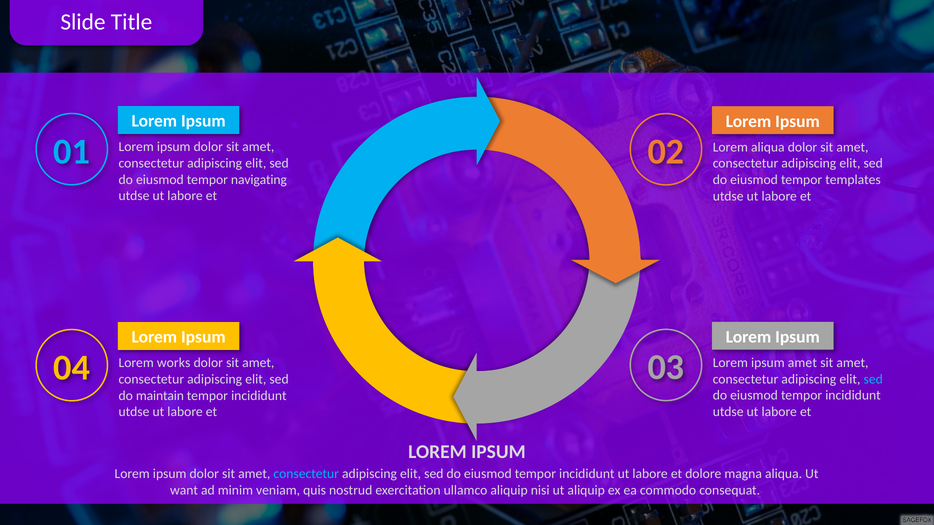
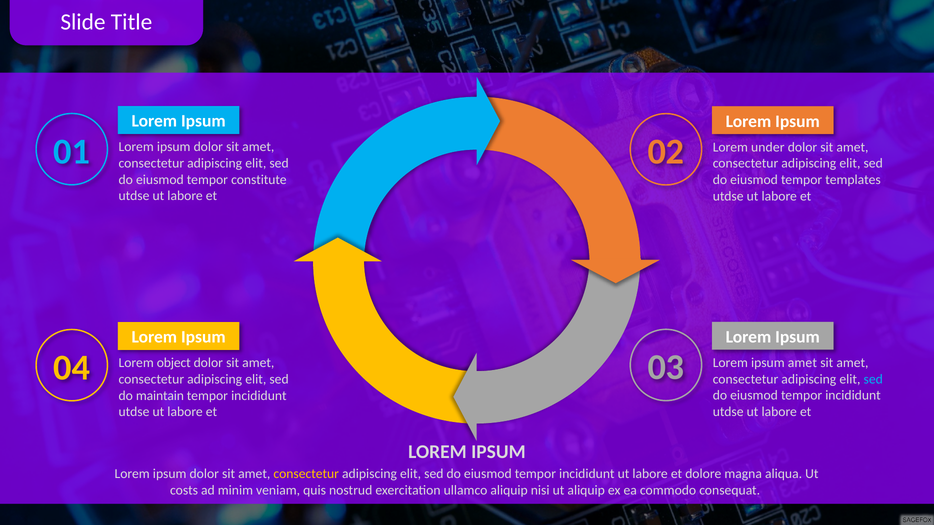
Lorem aliqua: aliqua -> under (768, 147)
navigating: navigating -> constitute (259, 180)
works: works -> object (174, 363)
consectetur colour: light blue -> yellow (306, 474)
want: want -> costs (184, 490)
